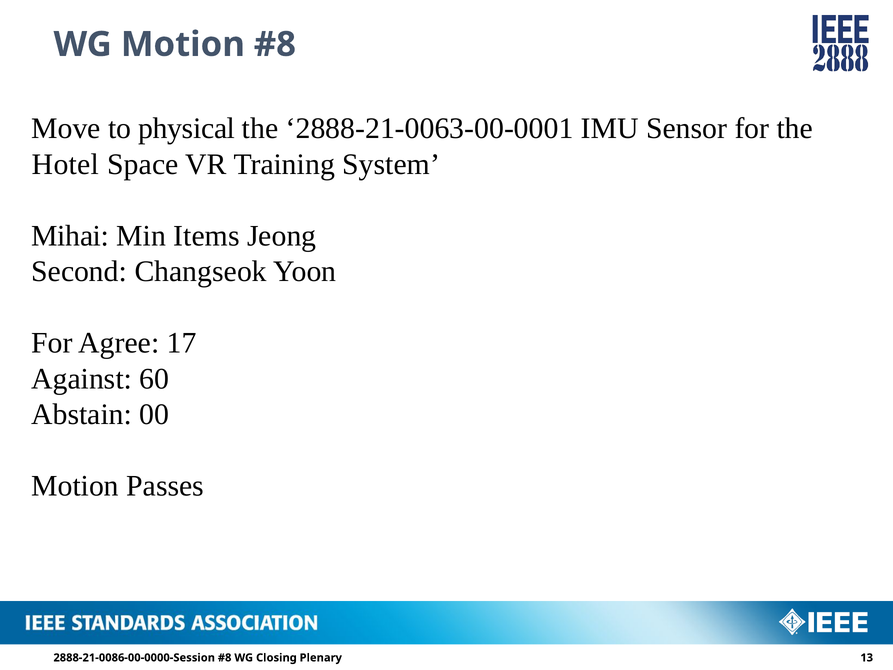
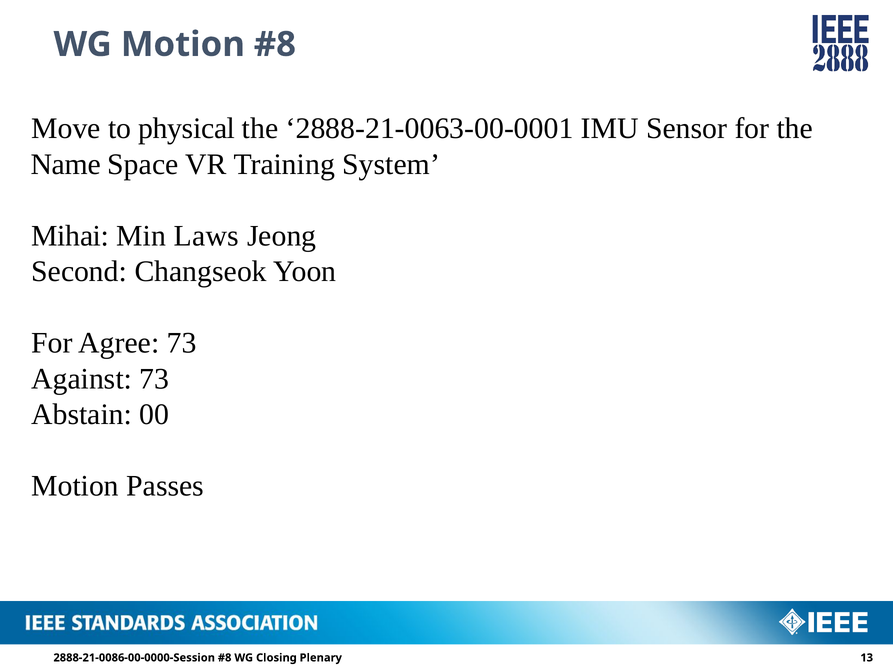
Hotel: Hotel -> Name (66, 164)
Items: Items -> Laws (206, 236)
Agree 17: 17 -> 73 (182, 343)
Against 60: 60 -> 73 (154, 379)
